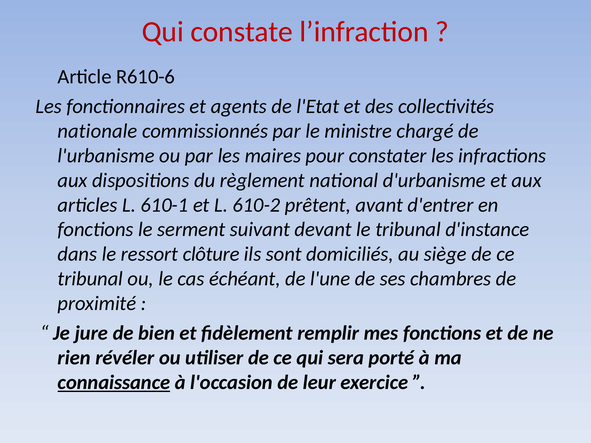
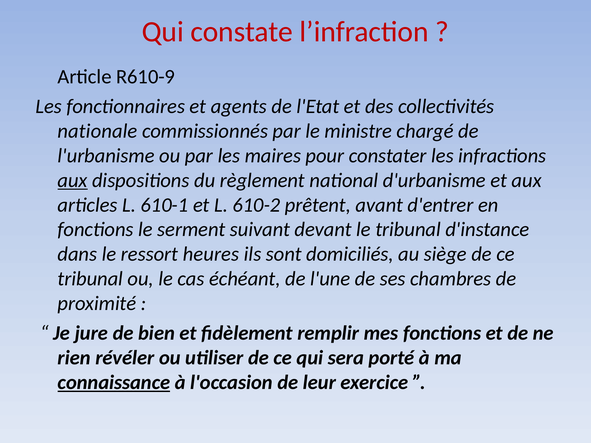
R610-6: R610-6 -> R610-9 (146, 77)
aux underline: none -> present (73, 180)
clôture: clôture -> heures (211, 254)
